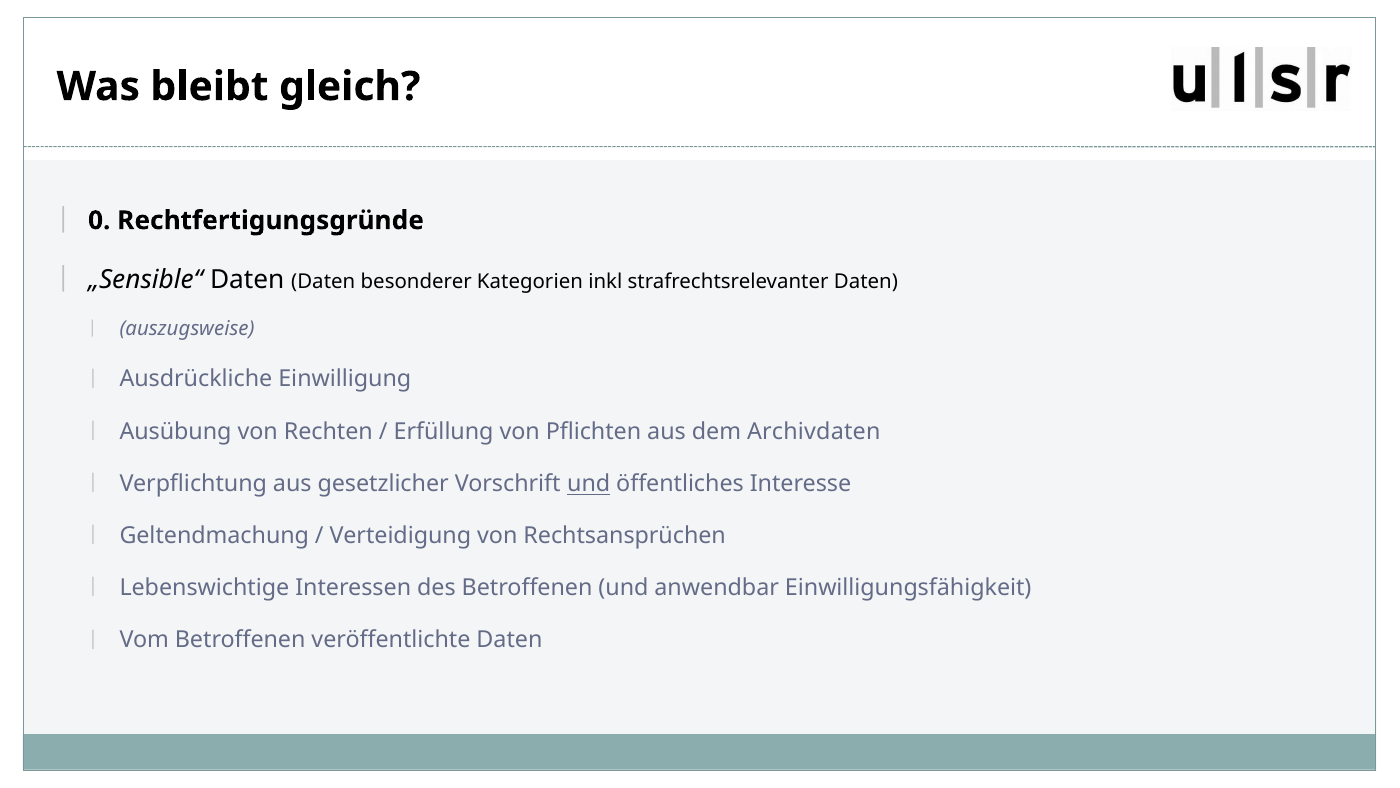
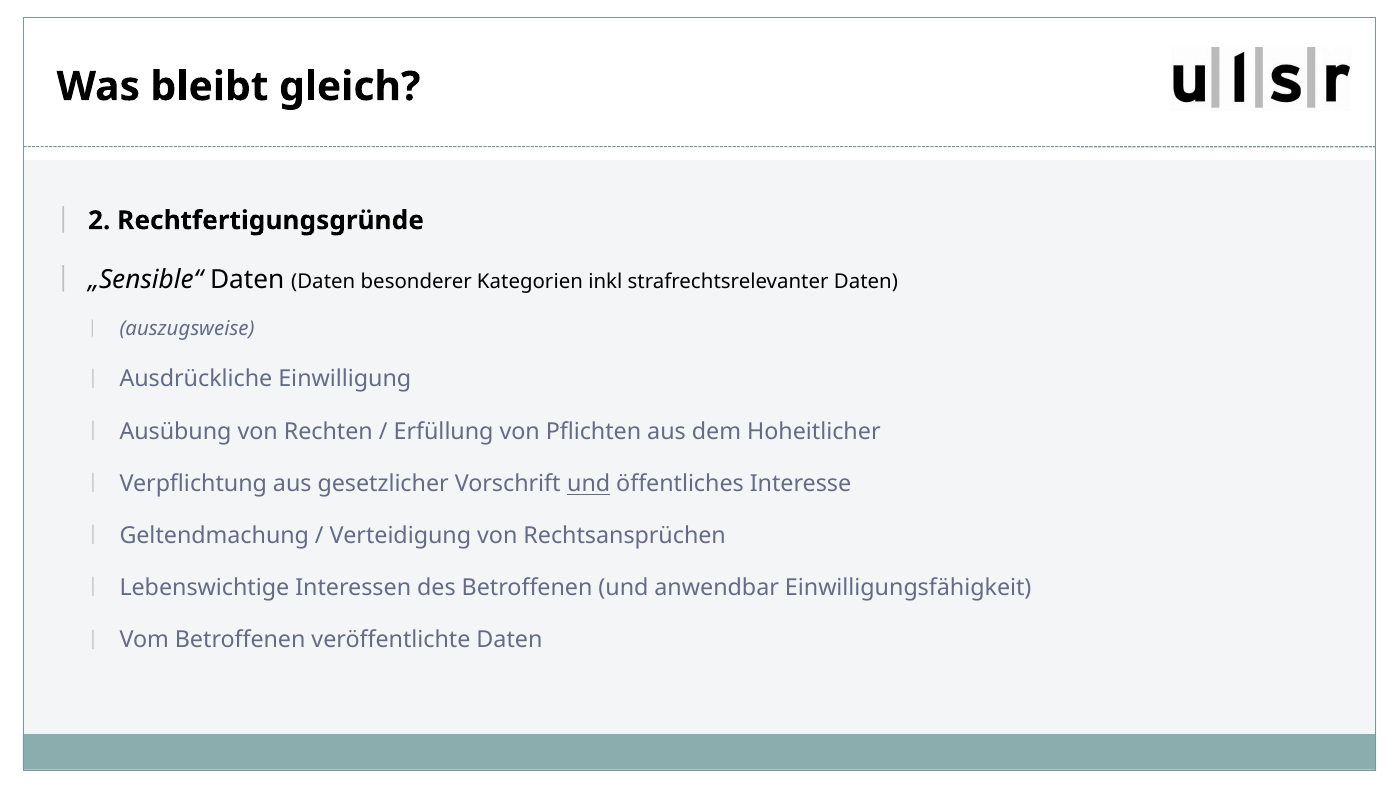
0: 0 -> 2 (99, 220)
Archivdaten: Archivdaten -> Hoheitlicher (814, 431)
